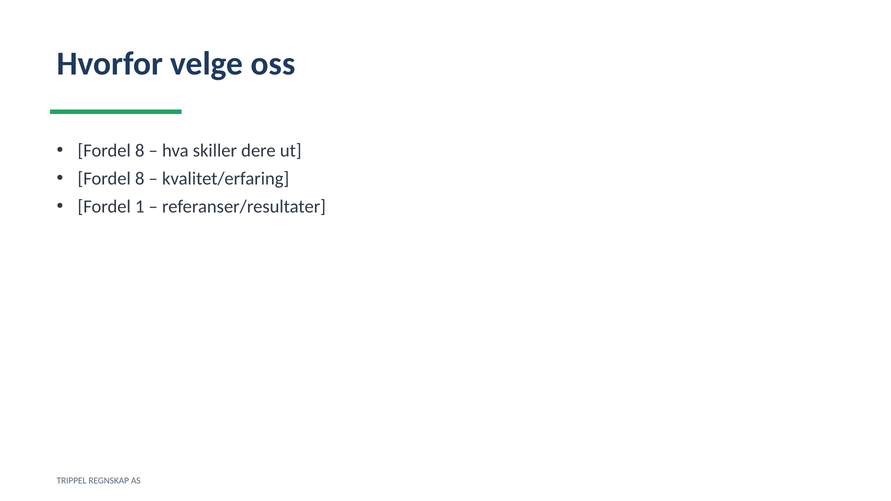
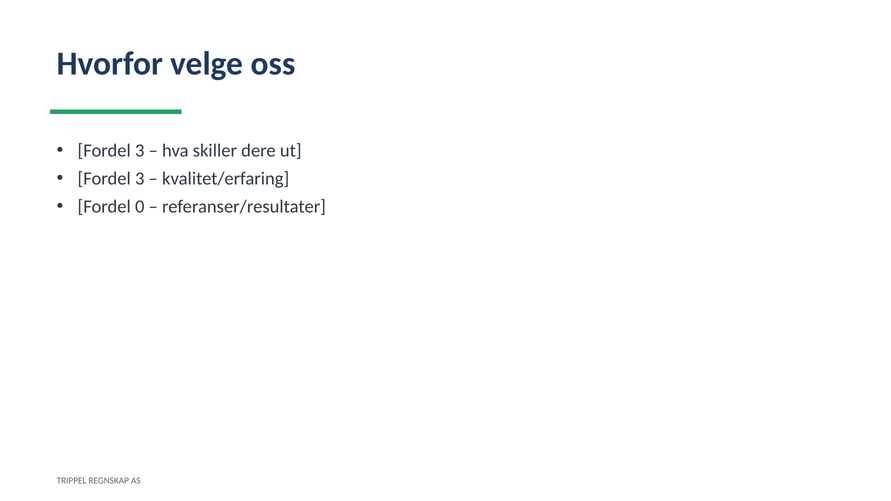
8: 8 -> 3 (140, 151)
8: 8 -> 3 (140, 179)
1: 1 -> 0 (140, 207)
